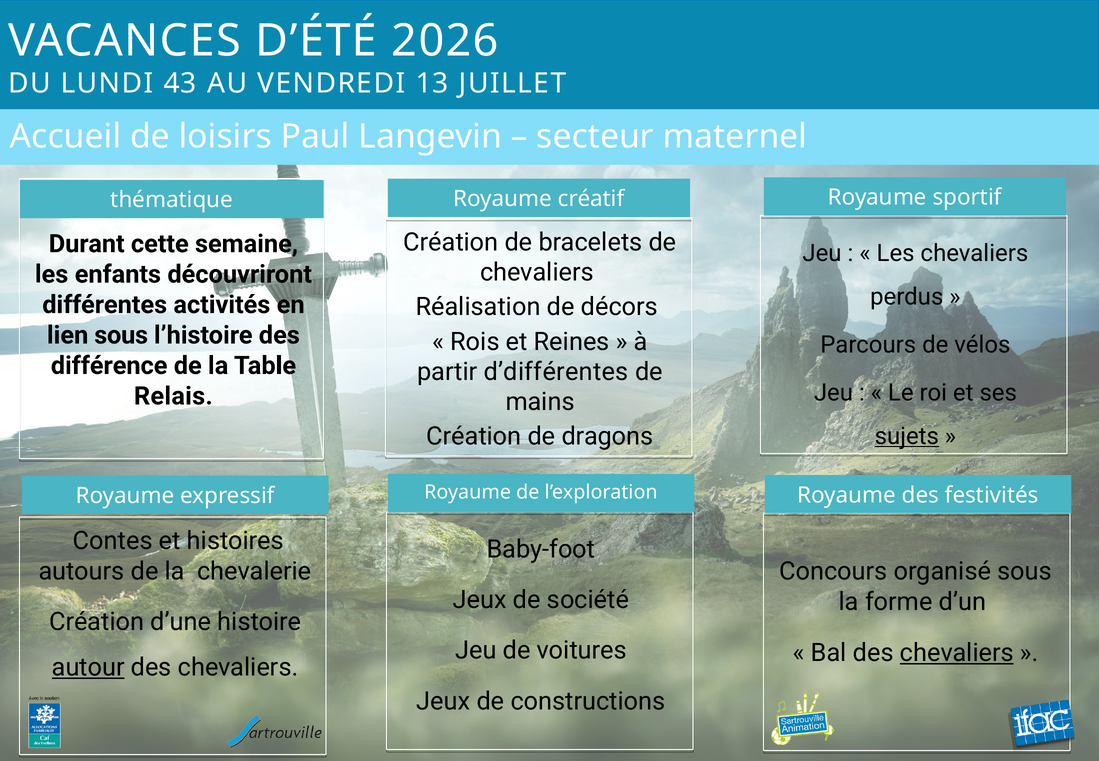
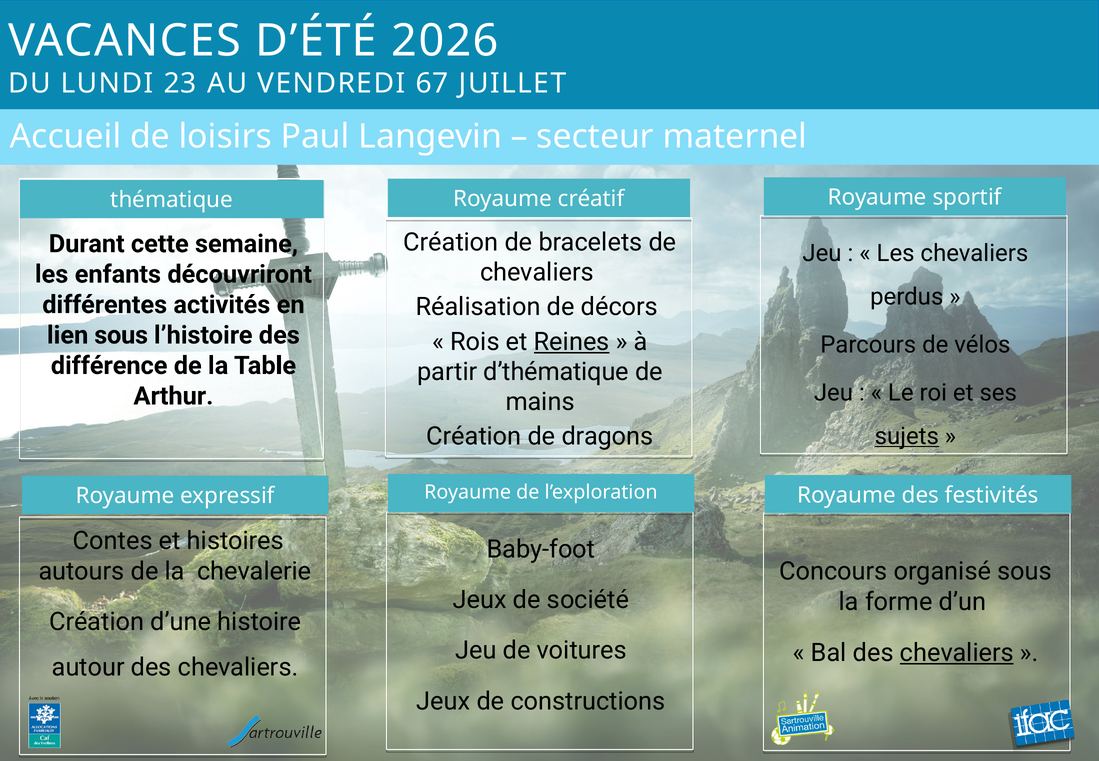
43: 43 -> 23 (180, 84)
13: 13 -> 67 (432, 84)
Reines underline: none -> present (572, 342)
d’différentes: d’différentes -> d’thématique (556, 372)
Relais: Relais -> Arthur (173, 396)
autour underline: present -> none (88, 667)
